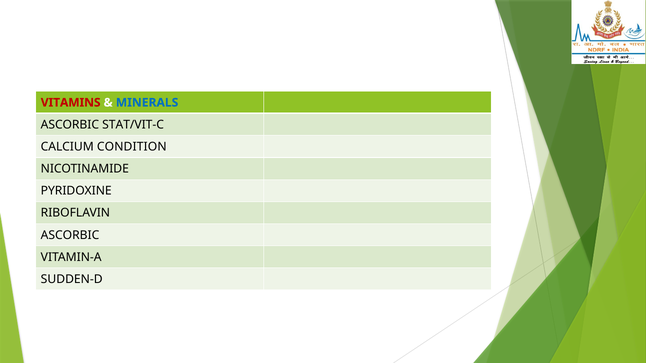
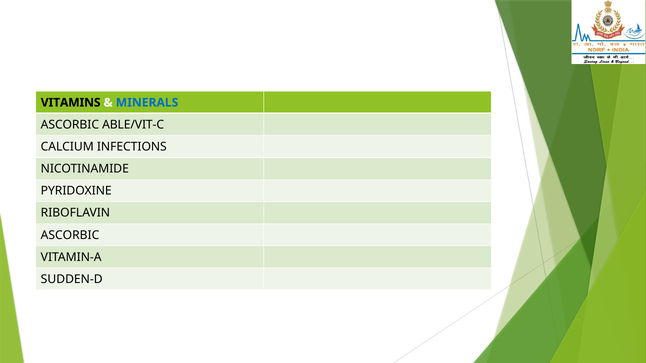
VITAMINS colour: red -> black (71, 103)
STAT/VIT-C: STAT/VIT-C -> ABLE/VIT-C (133, 125)
CONDITION: CONDITION -> INFECTIONS (132, 147)
